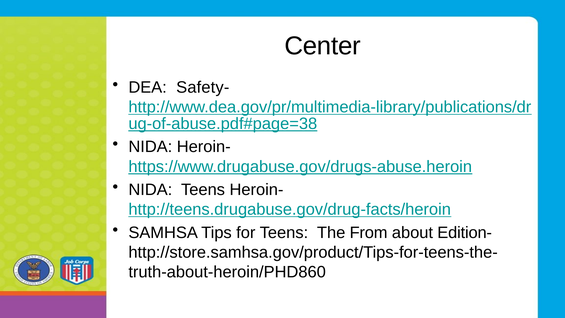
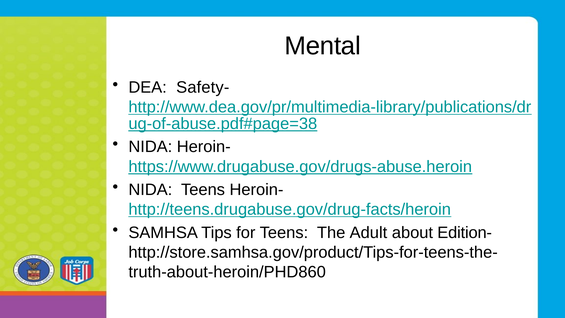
Center: Center -> Mental (323, 46)
From: From -> Adult (368, 232)
